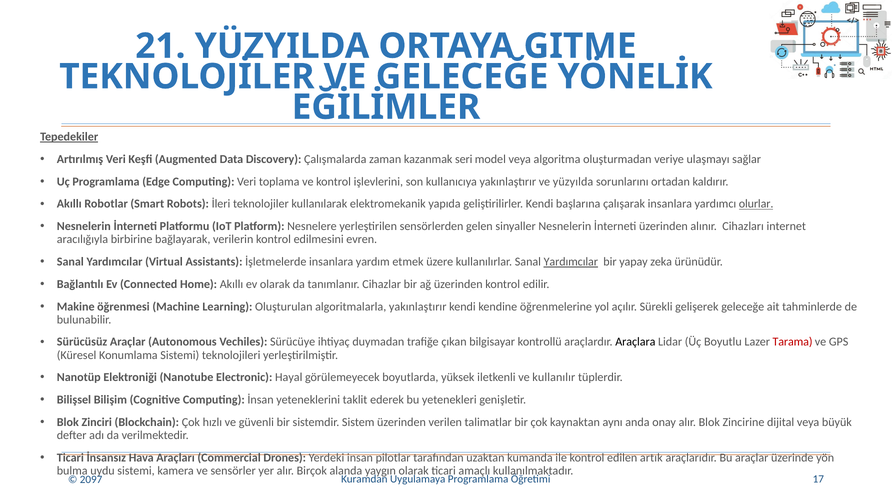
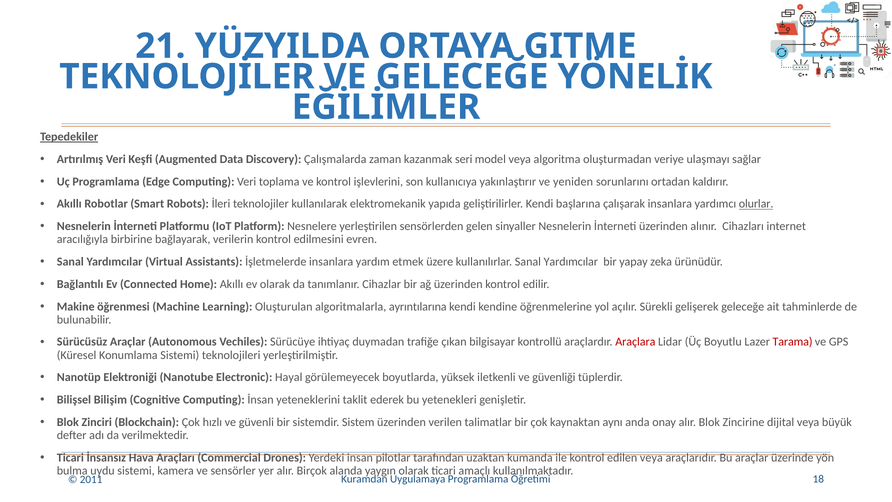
yüzyılda: yüzyılda -> yeniden (573, 182)
Yardımcılar underline: present -> none (571, 262)
algoritmalarla yakınlaştırır: yakınlaştırır -> ayrıntılarına (418, 306)
Araçlara colour: black -> red (635, 342)
kullanılır: kullanılır -> güvenliği (554, 377)
edilen artık: artık -> veya (651, 457)
17: 17 -> 18 (818, 479)
2097: 2097 -> 2011 (91, 479)
